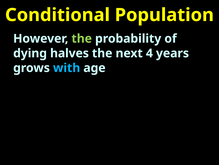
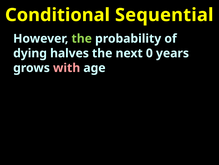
Population: Population -> Sequential (164, 15)
4: 4 -> 0 (149, 53)
with colour: light blue -> pink (67, 68)
